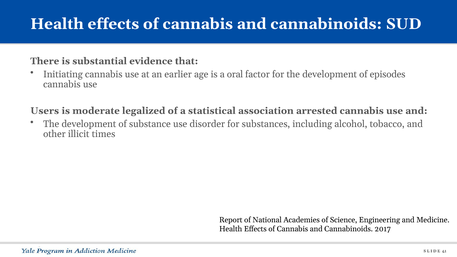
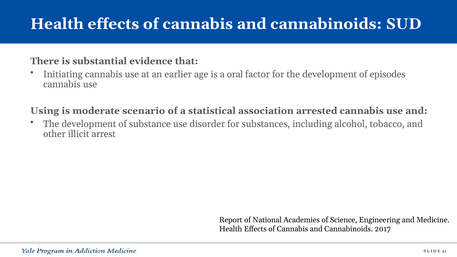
Users: Users -> Using (45, 111)
legalized: legalized -> scenario (144, 111)
times: times -> arrest (104, 134)
